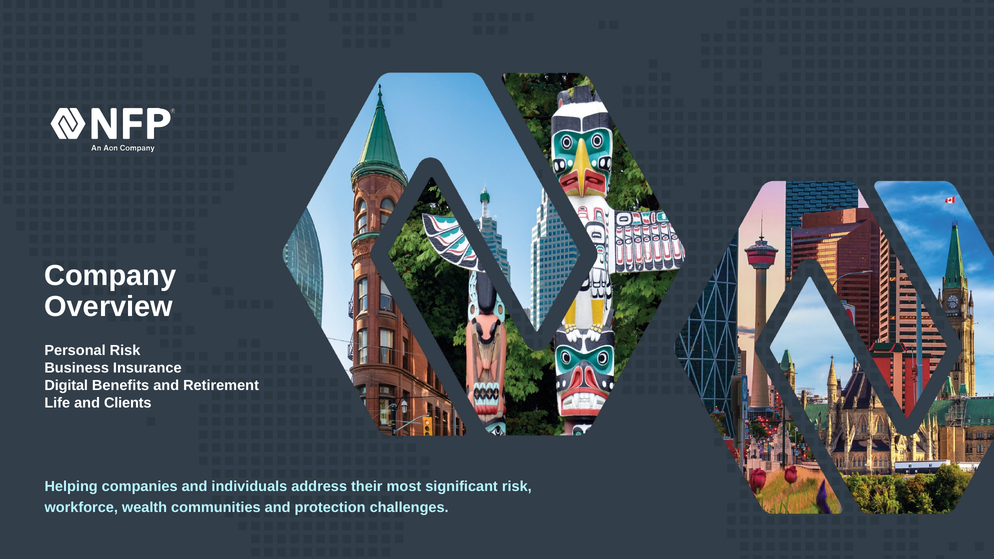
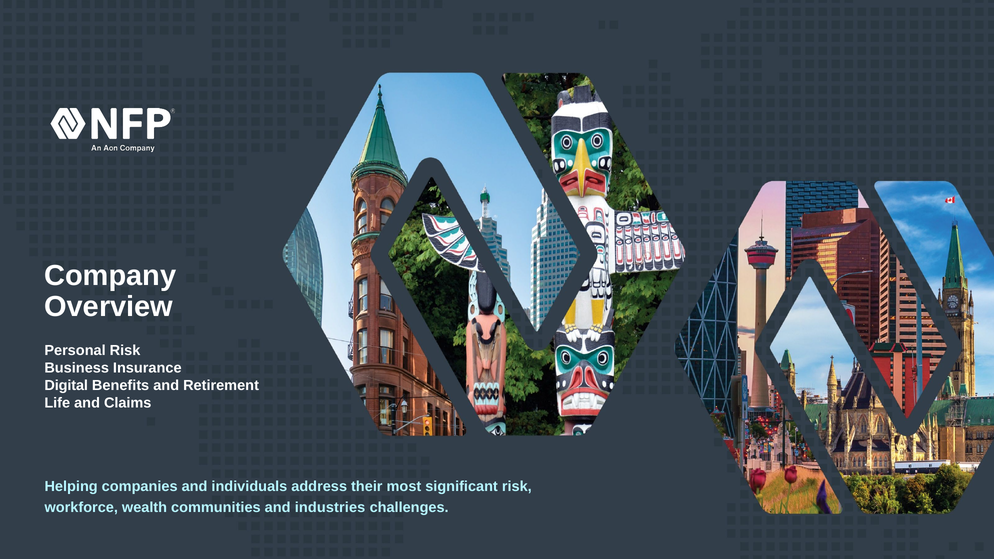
Clients: Clients -> Claims (128, 403)
protection: protection -> industries (330, 507)
